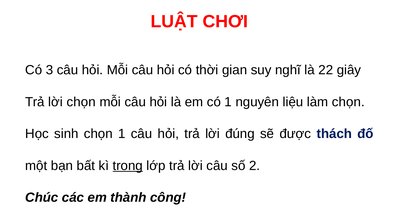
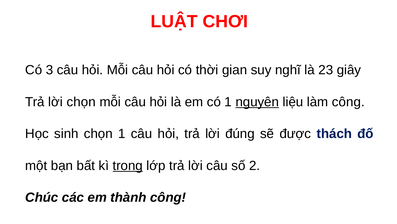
22: 22 -> 23 (326, 70)
nguyên underline: none -> present (257, 102)
làm chọn: chọn -> công (348, 102)
